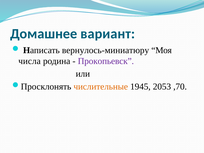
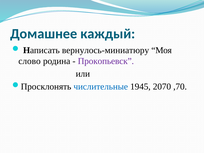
вариант: вариант -> каждый (108, 34)
числа: числа -> слово (30, 61)
числительные colour: orange -> blue (101, 87)
2053: 2053 -> 2070 (162, 87)
